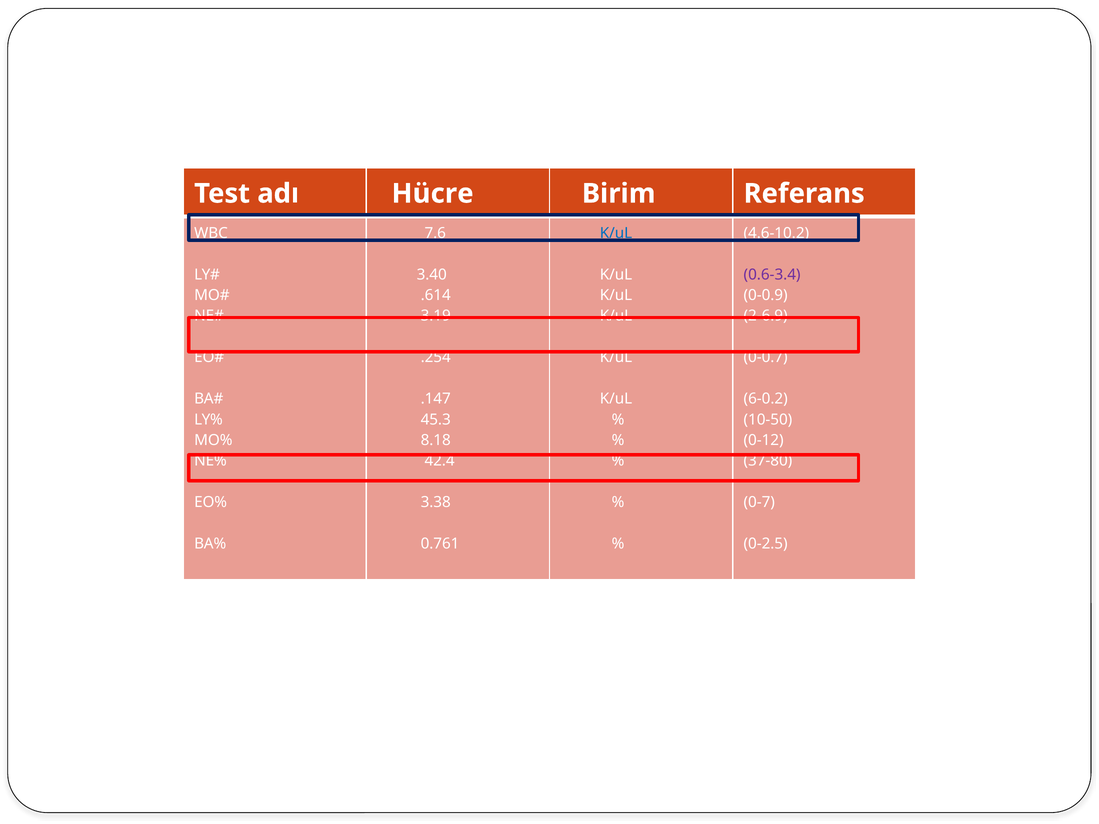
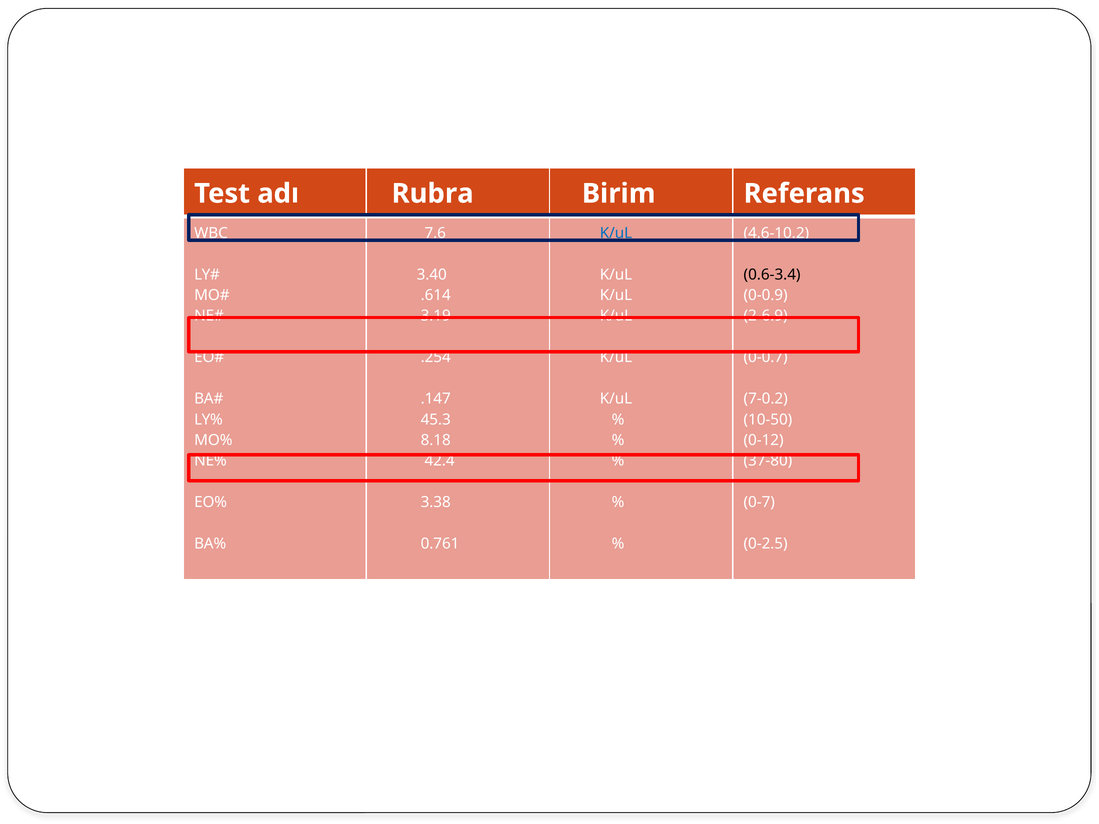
Hücre: Hücre -> Rubra (433, 194)
0.6-3.4 colour: purple -> black (772, 275)
6-0.2: 6-0.2 -> 7-0.2 (766, 399)
